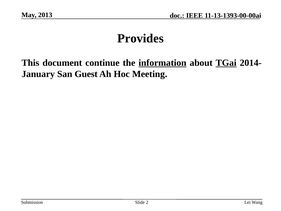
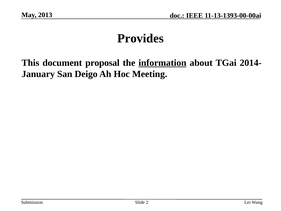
continue: continue -> proposal (102, 63)
TGai underline: present -> none (226, 63)
Guest: Guest -> Deigo (86, 74)
